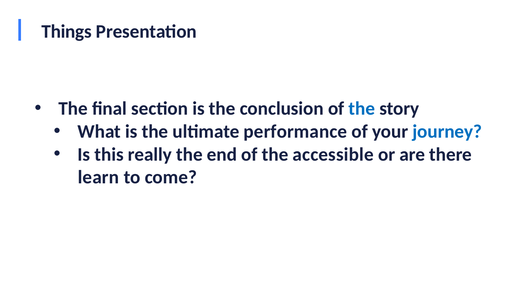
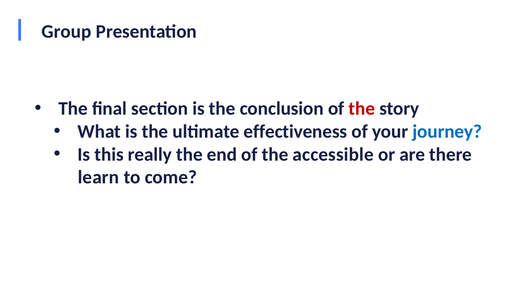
Things: Things -> Group (66, 31)
the colour: blue -> red (362, 109)
performance: performance -> effectiveness (295, 132)
